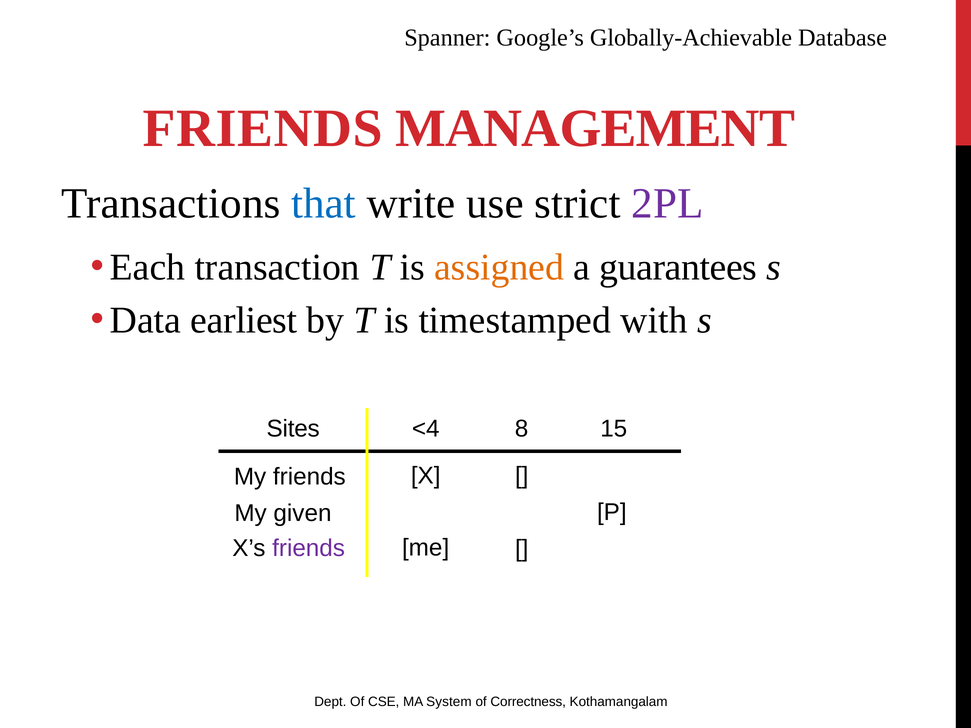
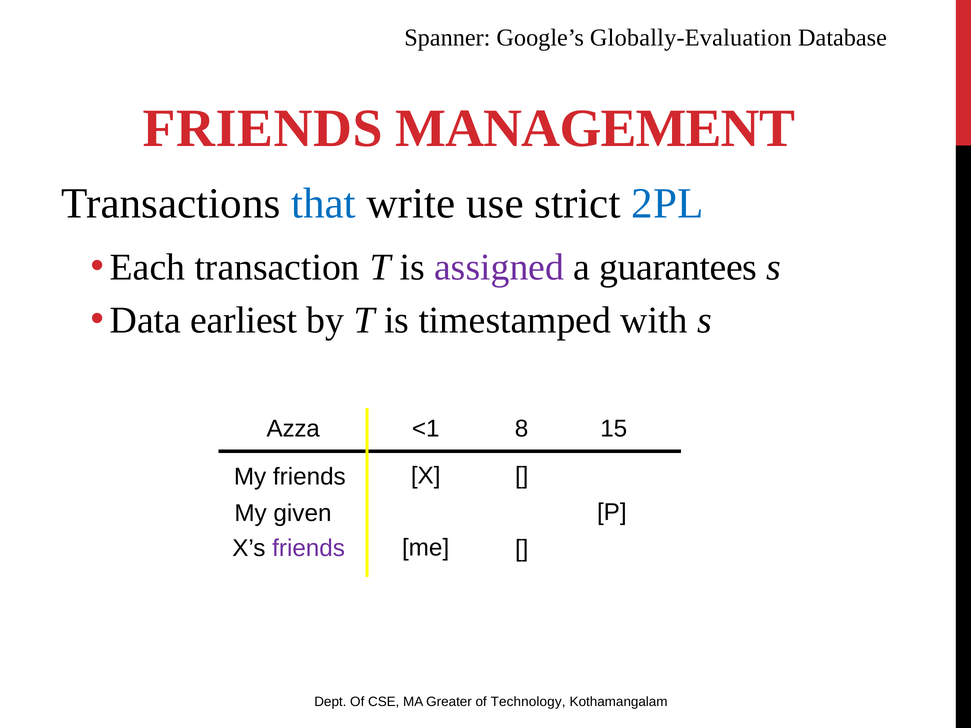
Globally-Achievable: Globally-Achievable -> Globally-Evaluation (691, 38)
2PL colour: purple -> blue (667, 204)
assigned colour: orange -> purple (499, 268)
Sites: Sites -> Azza (293, 429)
<4: <4 -> <1 (426, 429)
System: System -> Greater (449, 702)
Correctness: Correctness -> Technology (528, 702)
